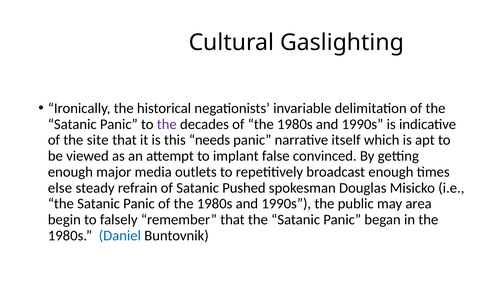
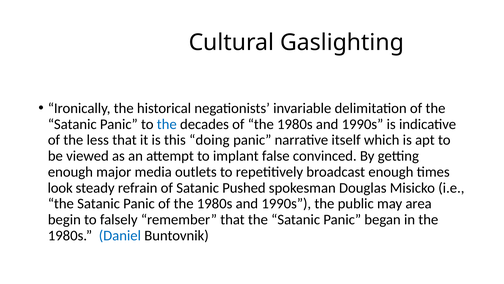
the colour: purple -> blue (167, 124)
site: site -> less (98, 140)
needs: needs -> doing (209, 140)
else: else -> look (60, 188)
